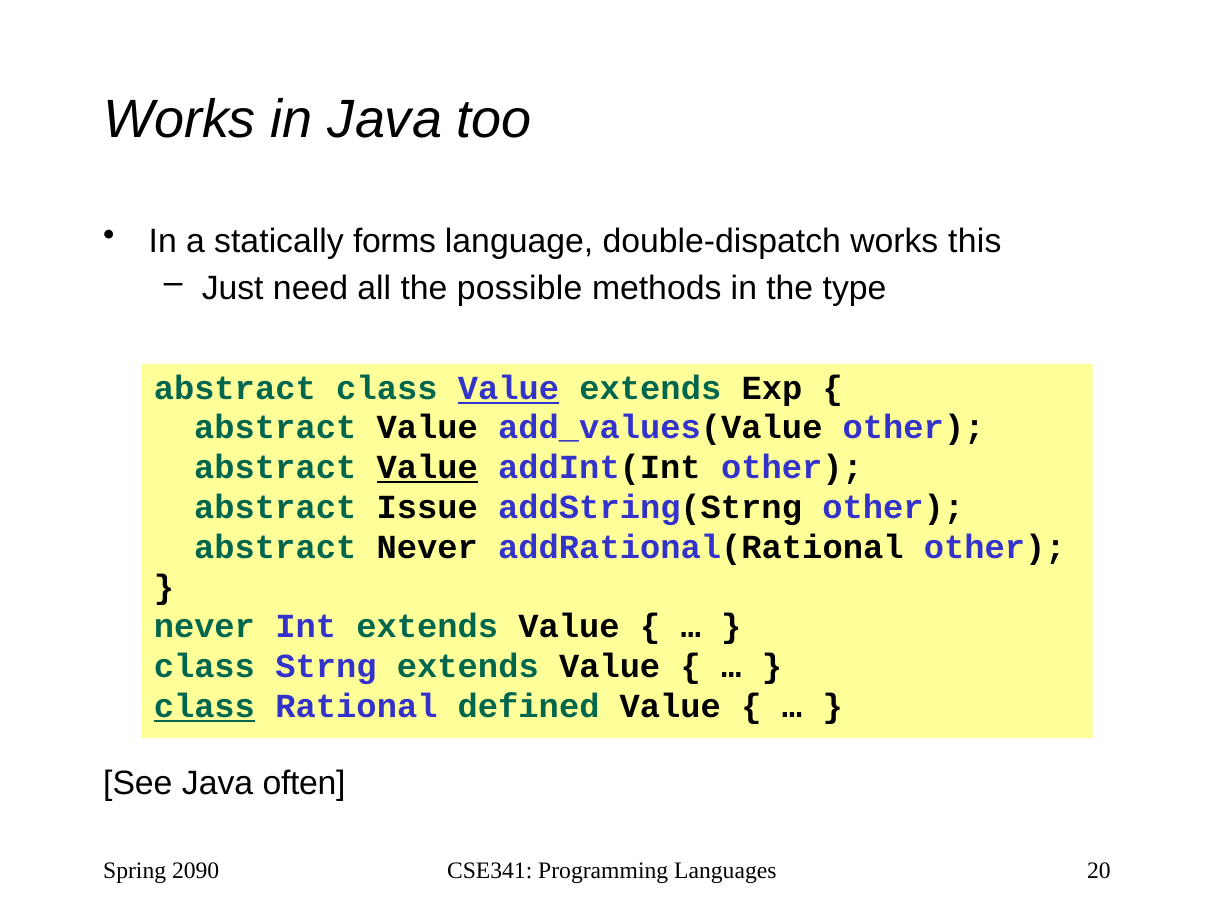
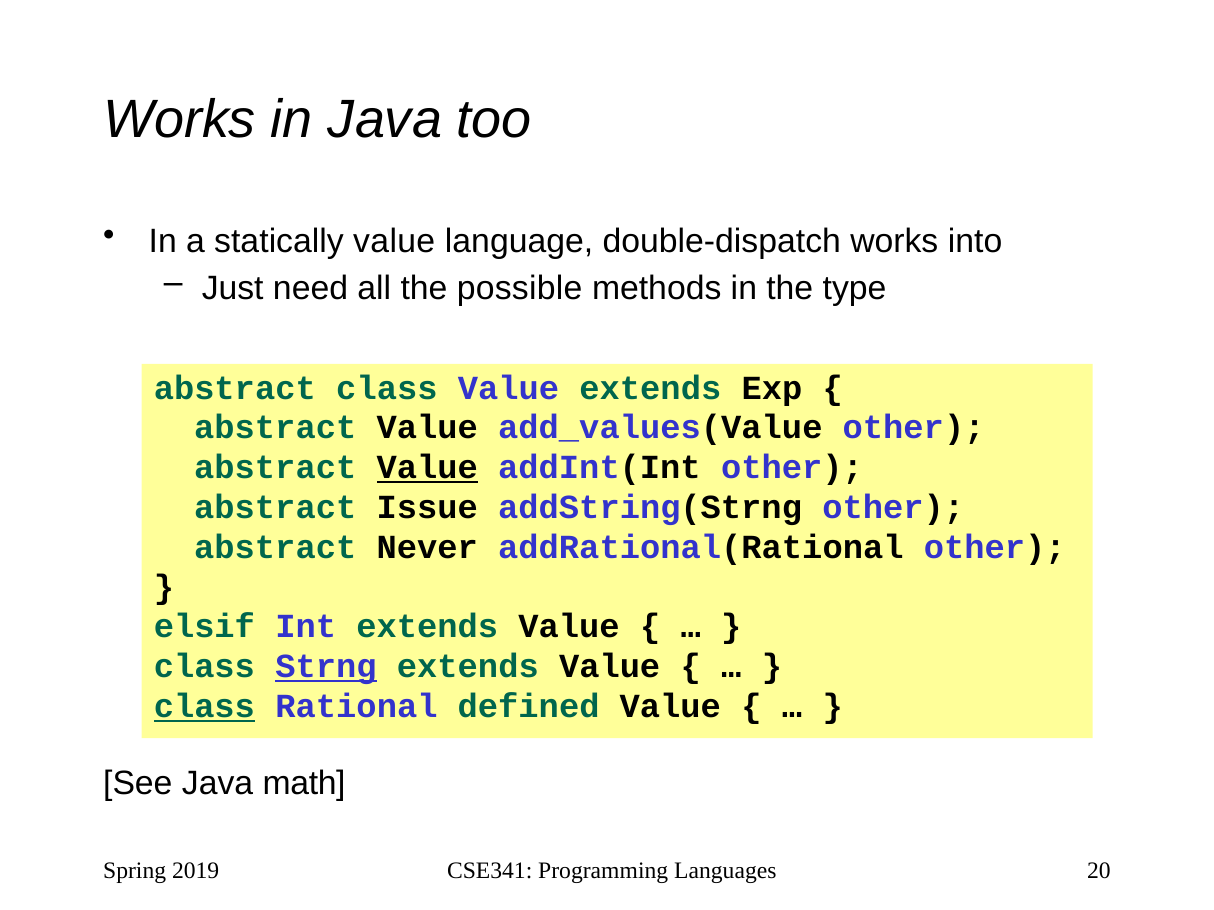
statically forms: forms -> value (394, 241)
this: this -> into (975, 241)
Value underline: present -> none (508, 388)
never: never -> elsif (204, 627)
Strng underline: none -> present (326, 667)
often: often -> math (304, 784)
2090: 2090 -> 2019 (196, 872)
